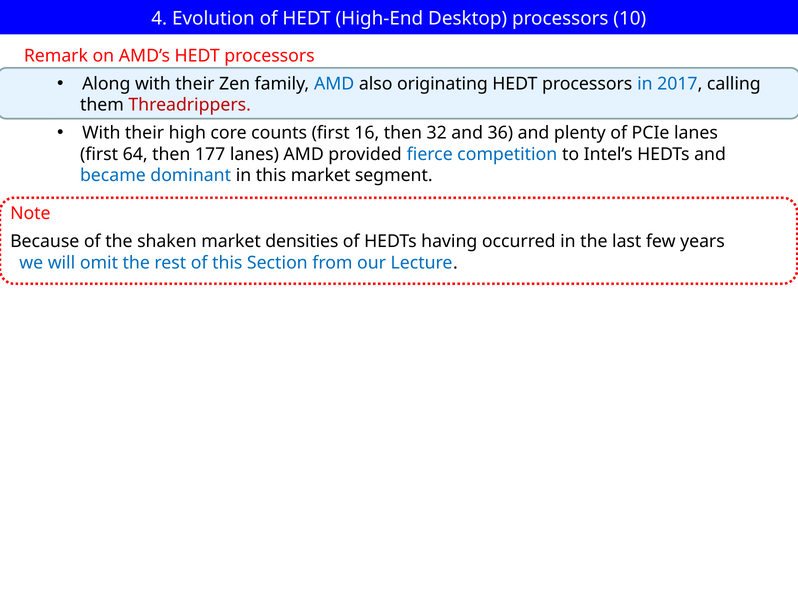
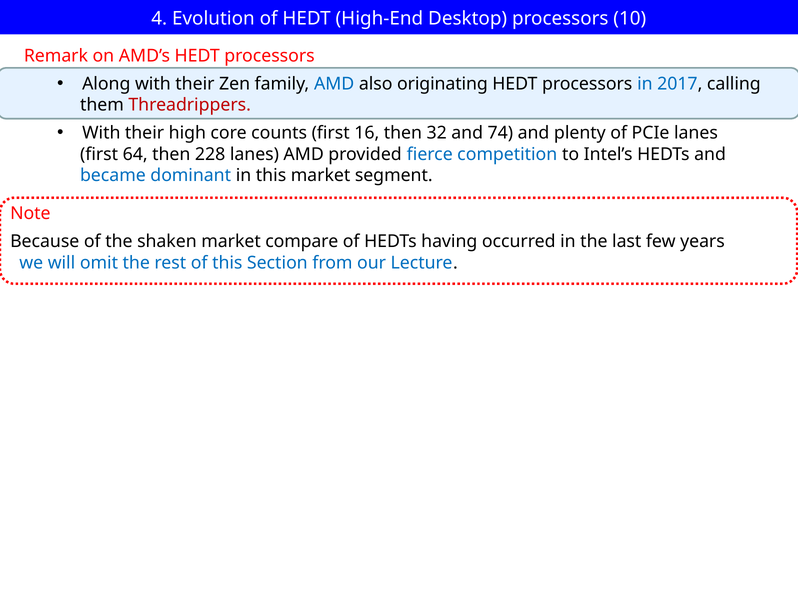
36: 36 -> 74 (500, 133)
177: 177 -> 228 (210, 154)
densities: densities -> compare (302, 241)
